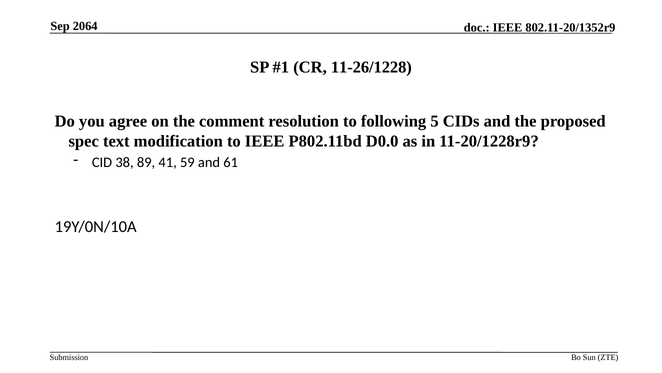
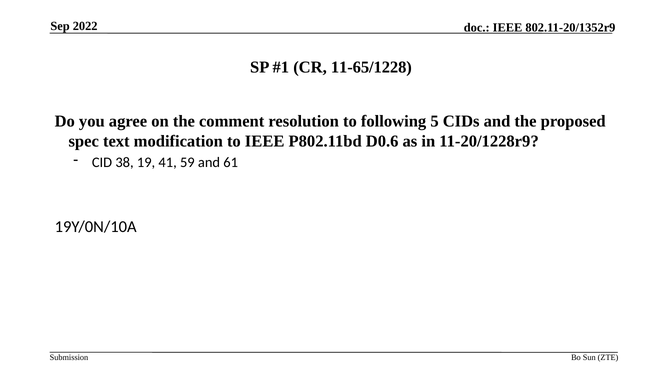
2064: 2064 -> 2022 (85, 26)
11-26/1228: 11-26/1228 -> 11-65/1228 (371, 67)
D0.0: D0.0 -> D0.6 (382, 141)
89: 89 -> 19 (146, 162)
